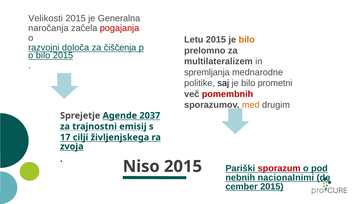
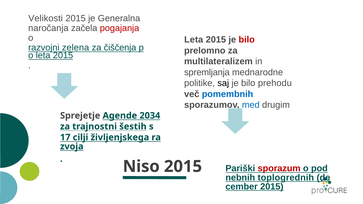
Letu: Letu -> Leta (194, 40)
bilo colour: orange -> red (247, 40)
določa: določa -> zelena (76, 48)
o bilo: bilo -> leta (43, 56)
prometni: prometni -> prehodu (275, 83)
pomembnih colour: red -> blue (228, 94)
med colour: orange -> blue (251, 105)
2037: 2037 -> 2034 (150, 116)
emisij: emisij -> šestih (133, 127)
nacionalnimi: nacionalnimi -> toplogrednih (286, 178)
